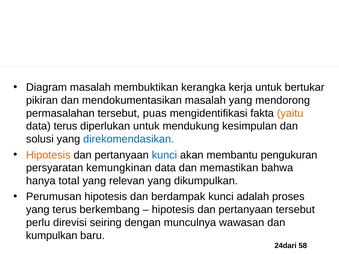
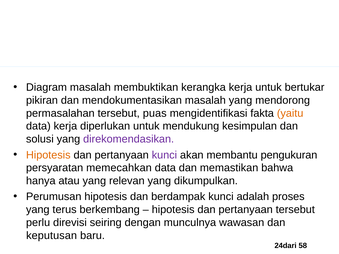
data terus: terus -> kerja (65, 126)
direkomendasikan colour: blue -> purple (129, 139)
kunci colour: blue -> purple (164, 155)
kemungkinan: kemungkinan -> memecahkan (119, 168)
total: total -> atau (69, 181)
kumpulkan: kumpulkan -> keputusan (52, 236)
